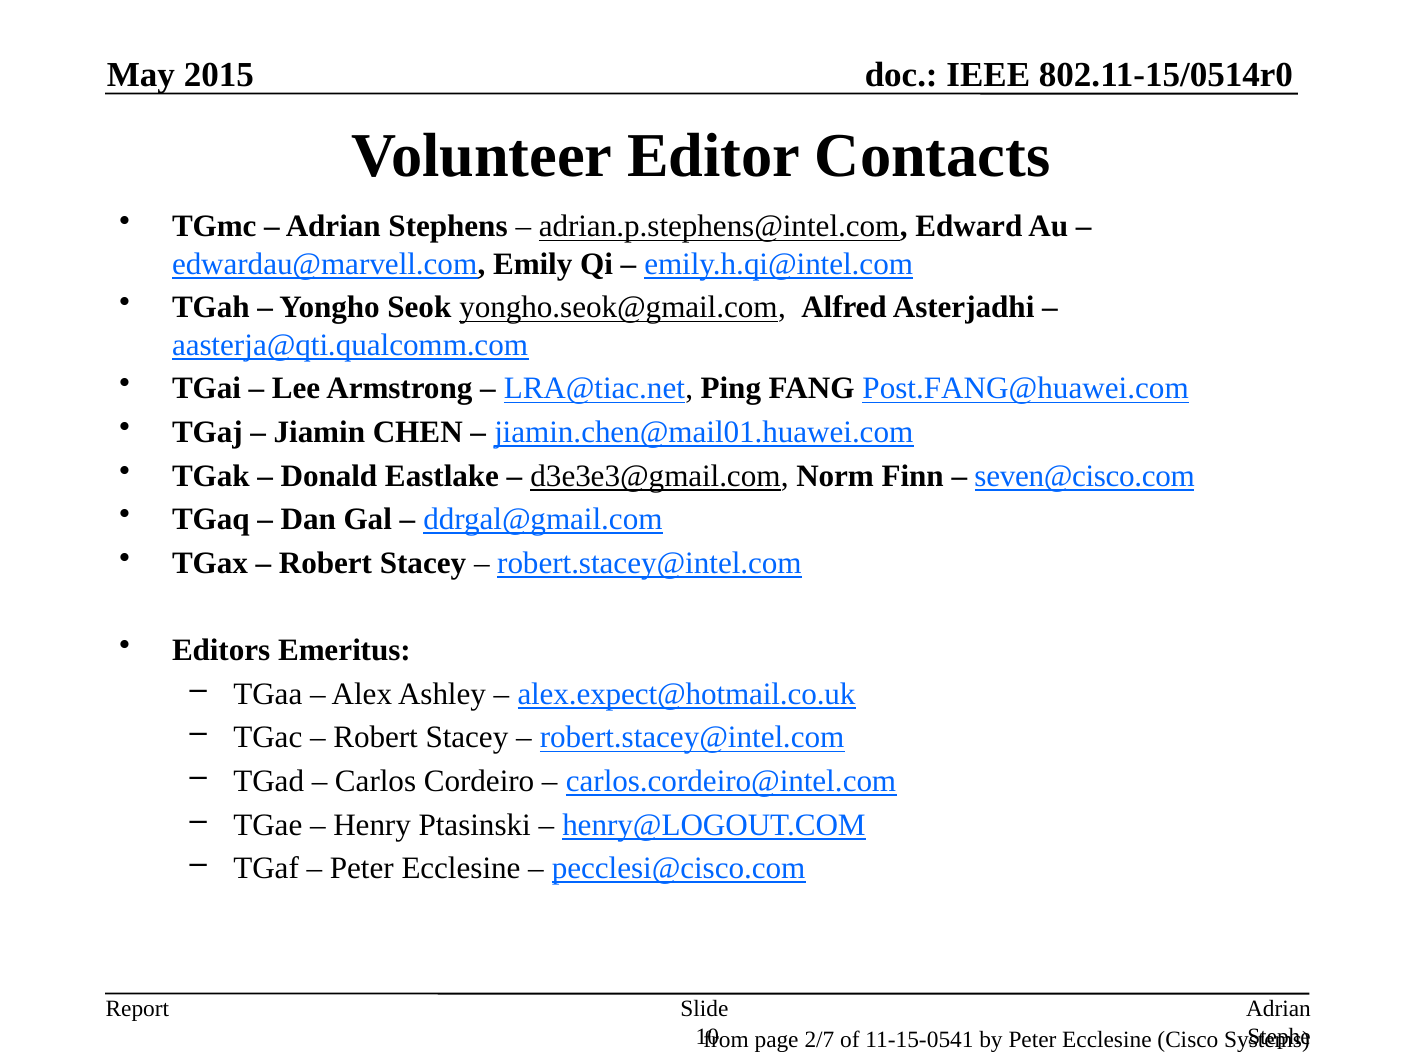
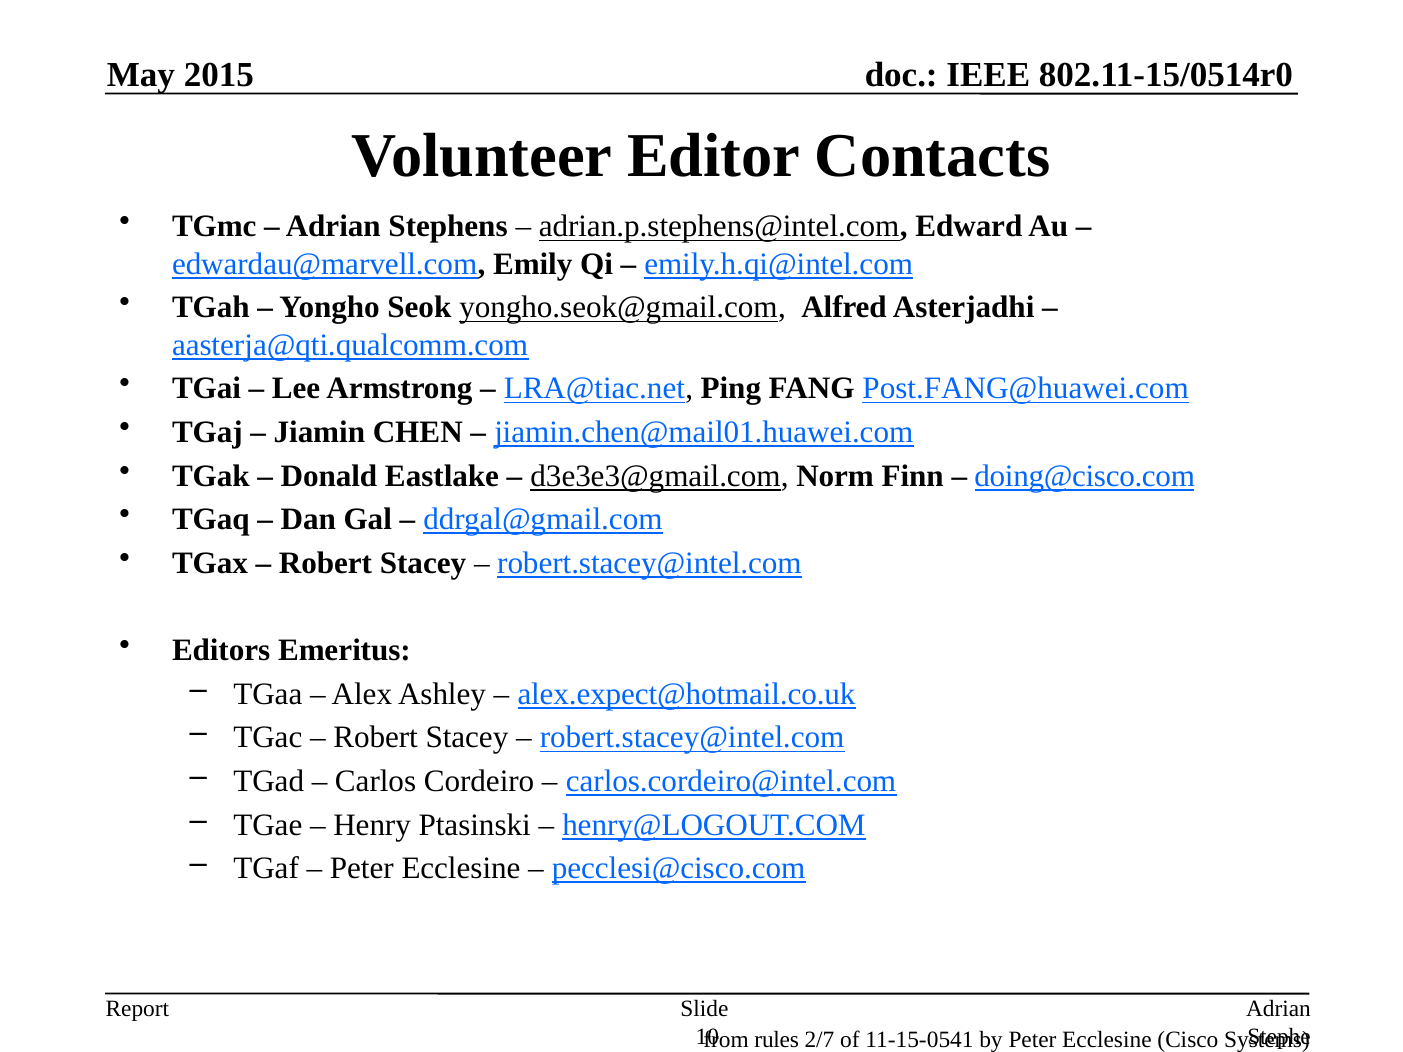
seven@cisco.com: seven@cisco.com -> doing@cisco.com (1085, 476)
page: page -> rules (777, 1040)
